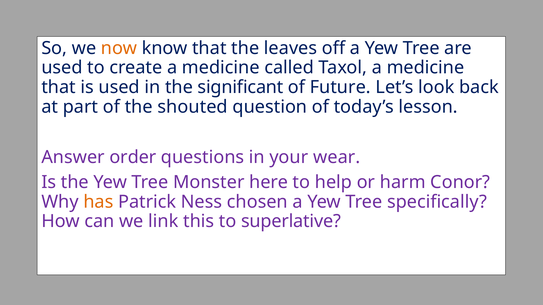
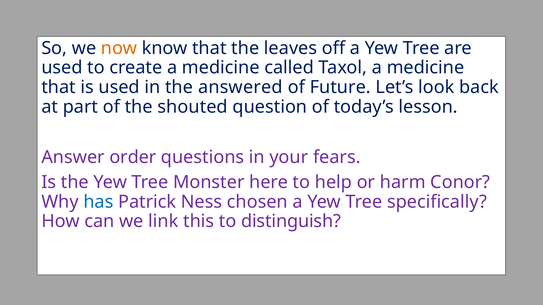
significant: significant -> answered (240, 87)
wear: wear -> fears (337, 157)
has colour: orange -> blue (98, 202)
superlative: superlative -> distinguish (291, 222)
